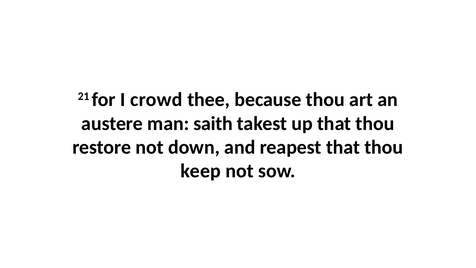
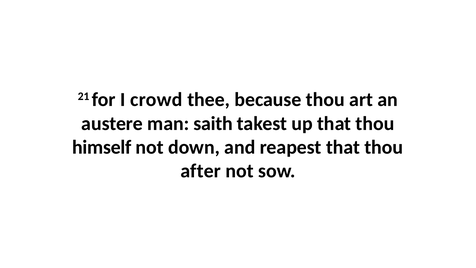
restore: restore -> himself (102, 147)
keep: keep -> after (201, 171)
